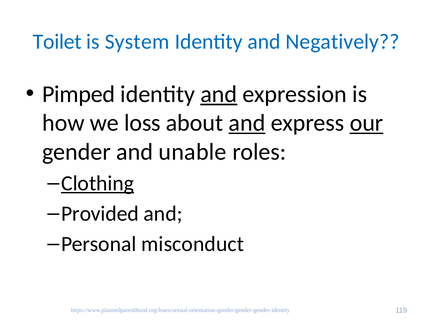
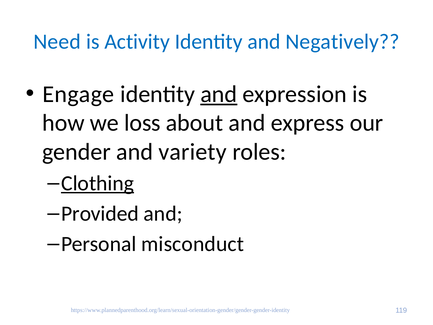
Toilet: Toilet -> Need (57, 42)
System: System -> Activity (137, 42)
Pimped: Pimped -> Engage (78, 94)
and underline: present -> none (247, 123)
our underline: present -> none (367, 123)
unable: unable -> variety (193, 152)
